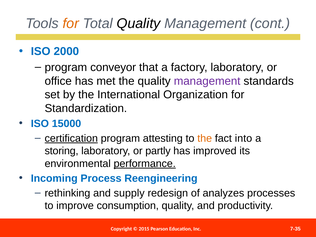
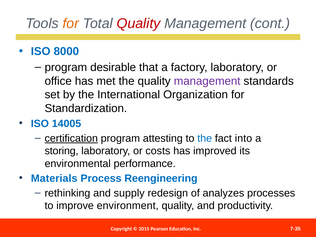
Quality colour: black -> red (139, 23)
2000: 2000 -> 8000 (66, 51)
conveyor: conveyor -> desirable (113, 67)
15000: 15000 -> 14005 (67, 124)
the colour: orange -> blue (205, 138)
partly: partly -> costs (158, 151)
performance underline: present -> none (145, 164)
Incoming: Incoming -> Materials (54, 178)
consumption: consumption -> environment (128, 206)
